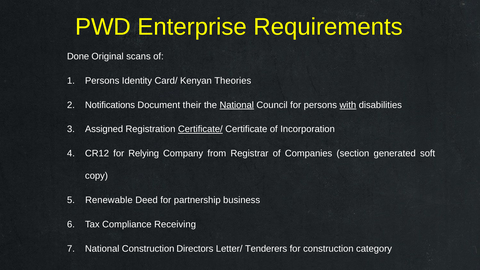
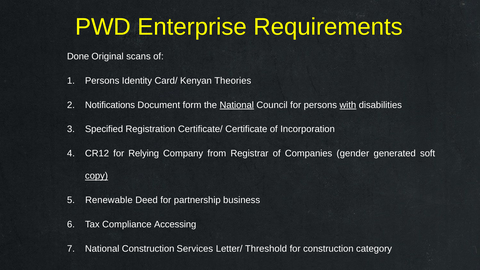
their: their -> form (192, 105)
Assigned: Assigned -> Specified (104, 129)
Certificate/ underline: present -> none (200, 129)
section: section -> gender (353, 154)
copy underline: none -> present (97, 176)
Receiving: Receiving -> Accessing (175, 224)
Directors: Directors -> Services (195, 249)
Tenderers: Tenderers -> Threshold (266, 249)
